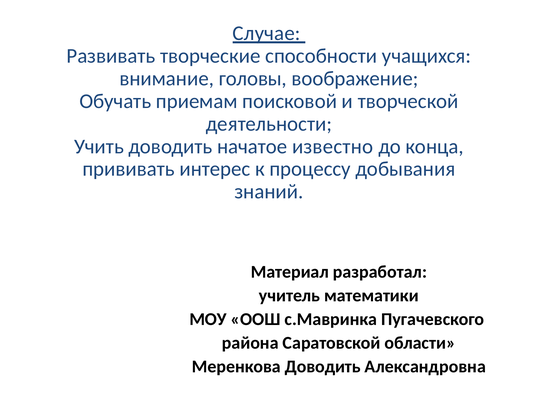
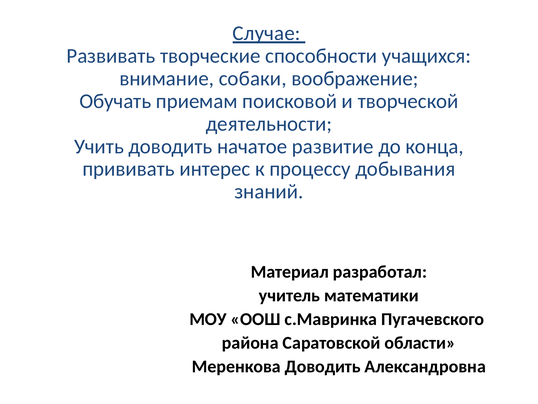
головы: головы -> собаки (253, 78)
известно: известно -> развитие (333, 146)
